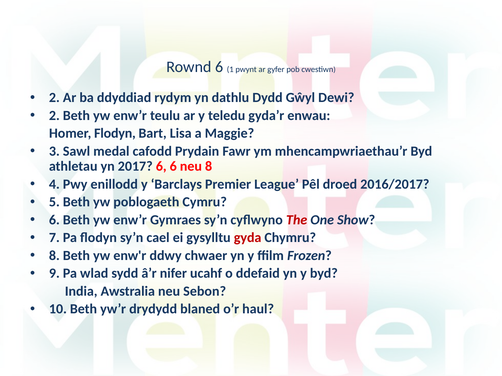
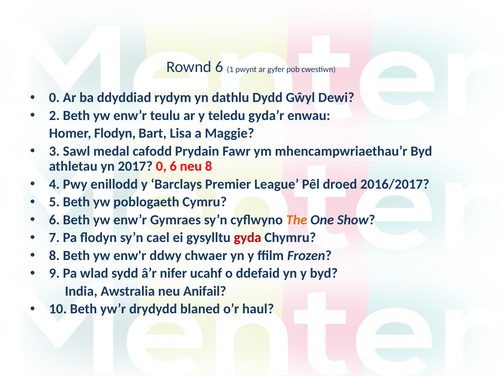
2: 2 -> 0 (54, 98)
2017 6: 6 -> 0 (161, 167)
The colour: red -> orange (297, 220)
Sebon: Sebon -> Anifail (205, 292)
